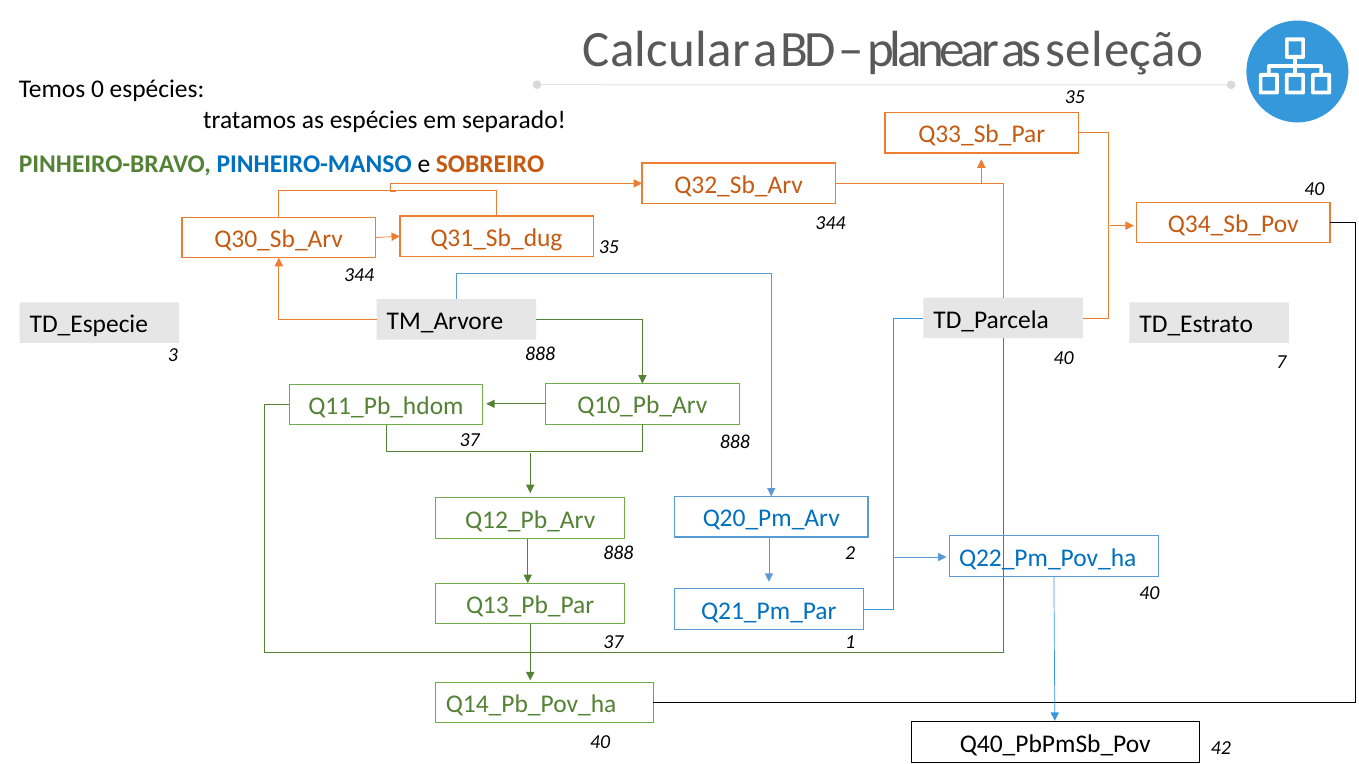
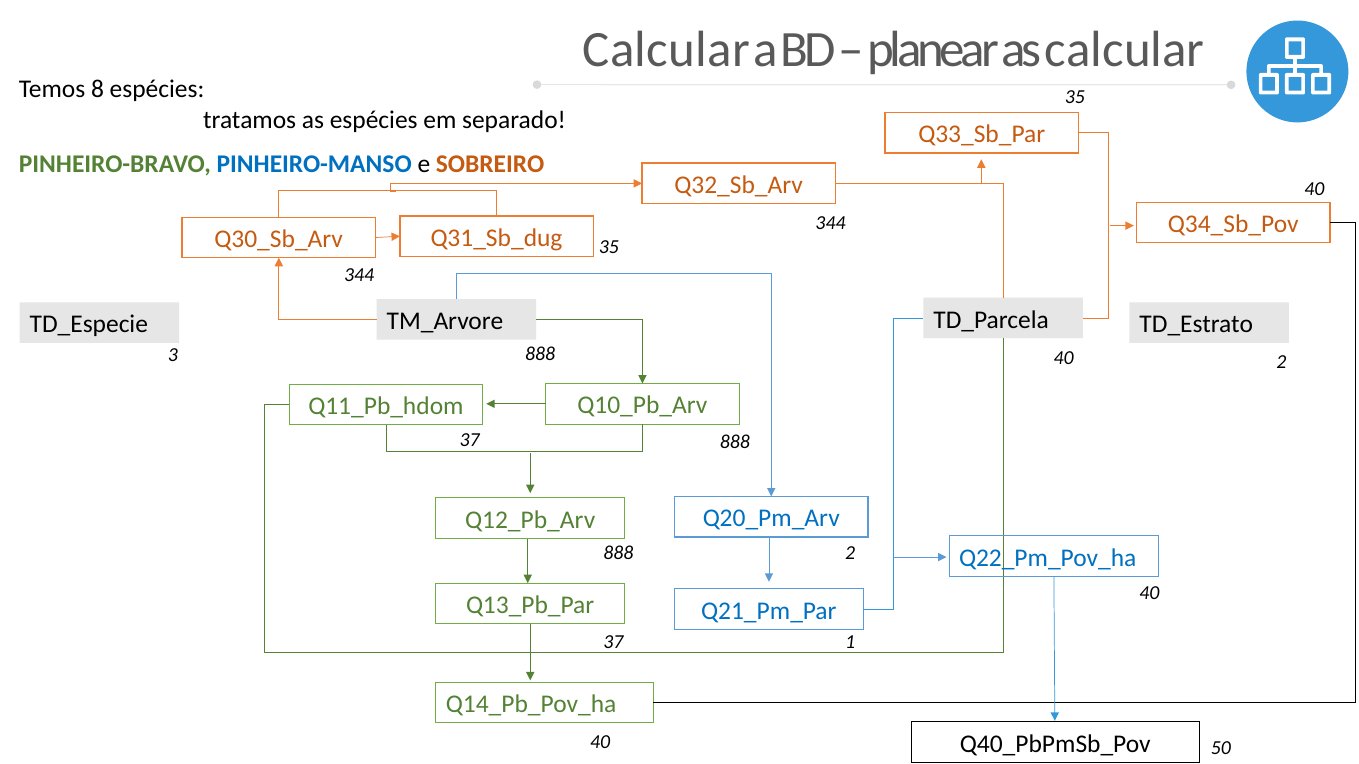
as seleção: seleção -> calcular (1125, 49)
0: 0 -> 8 (97, 89)
3 7: 7 -> 2 (1281, 362)
42: 42 -> 50 (1221, 748)
